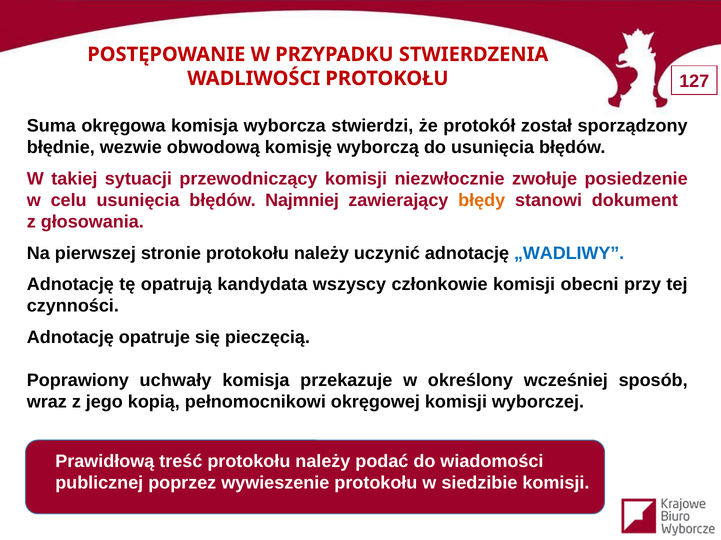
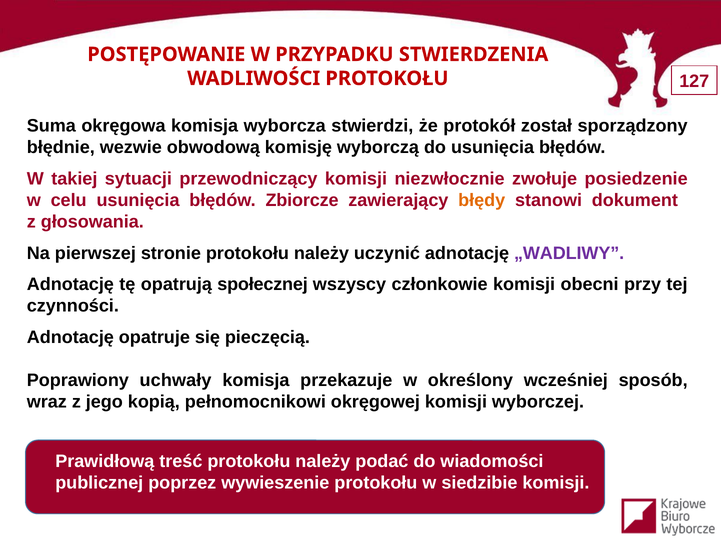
Najmniej: Najmniej -> Zbiorcze (302, 201)
„WADLIWY colour: blue -> purple (569, 253)
kandydata: kandydata -> społecznej (263, 285)
